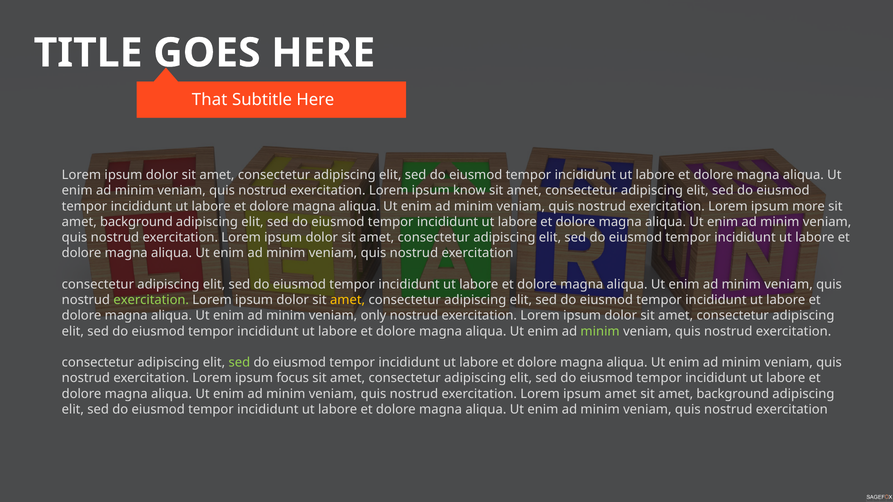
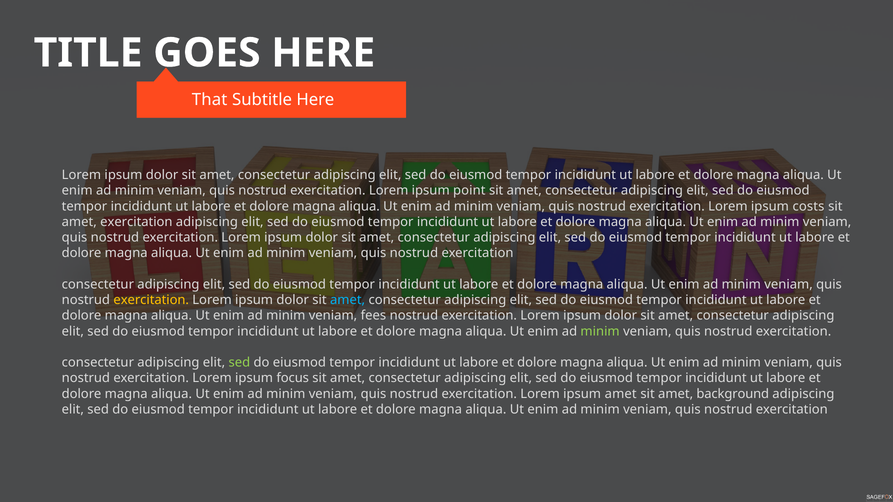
know: know -> point (469, 191)
more: more -> costs (808, 206)
background: background -> exercitation (136, 222)
exercitation colour: light green -> yellow (151, 300)
amet colour: yellow -> light blue (348, 300)
only: only -> fees (373, 316)
